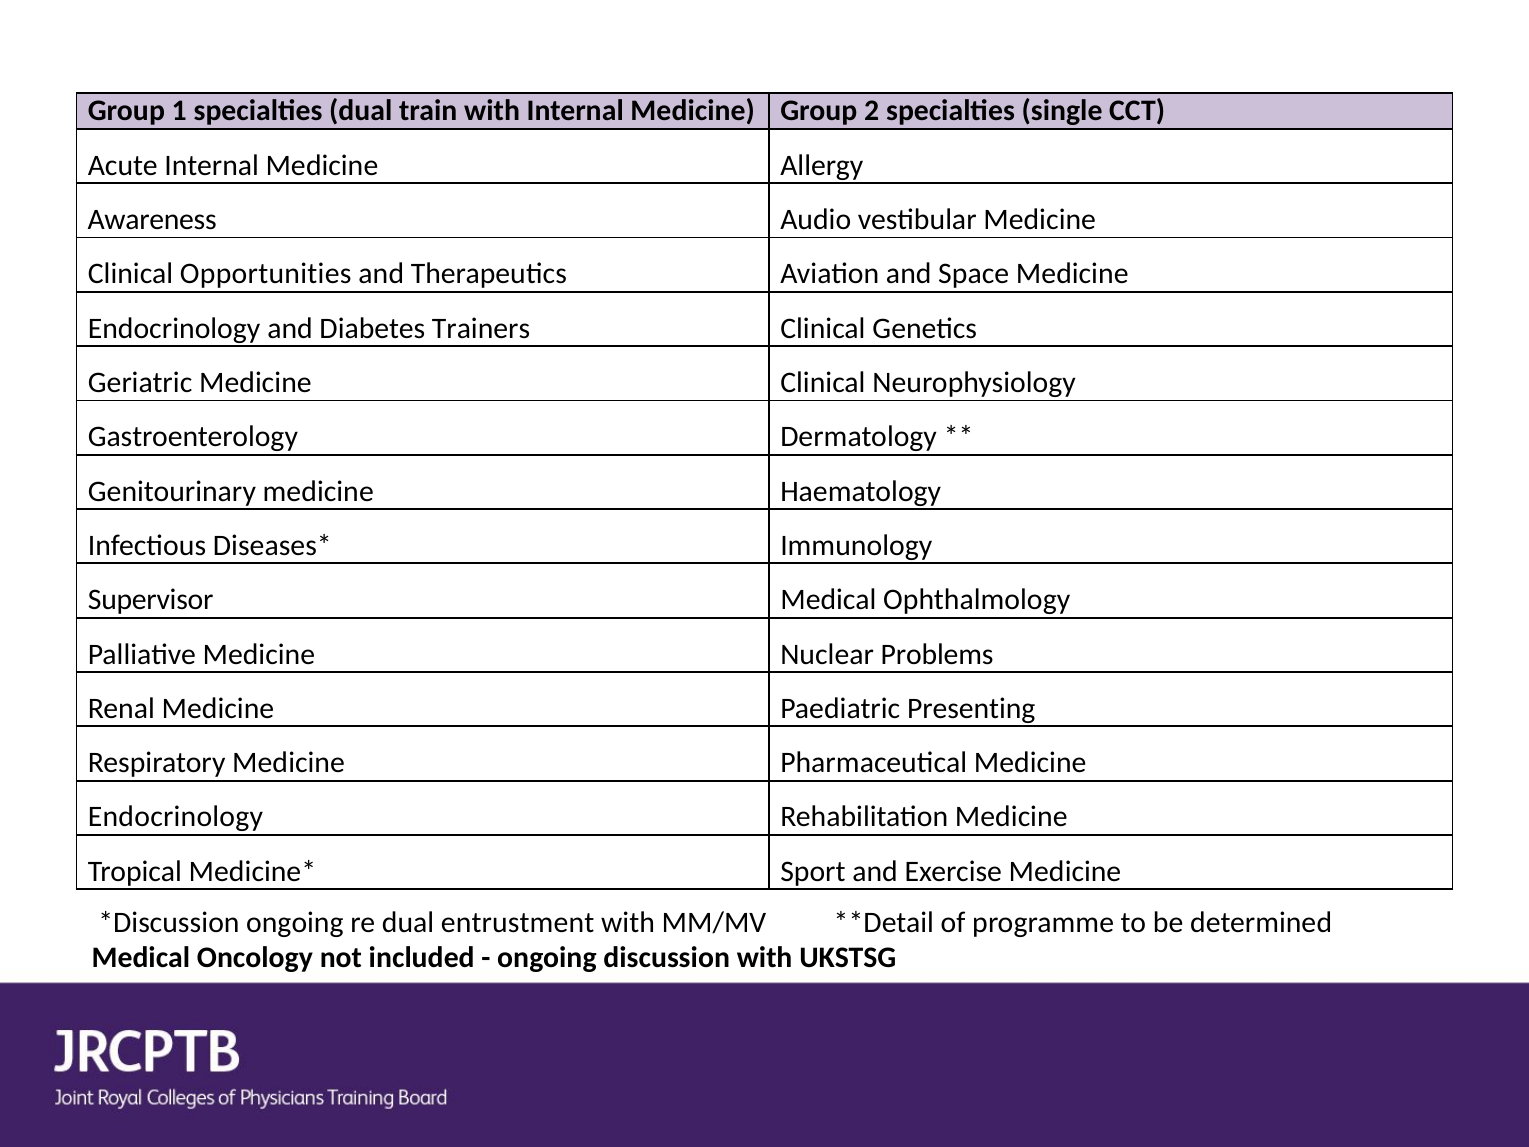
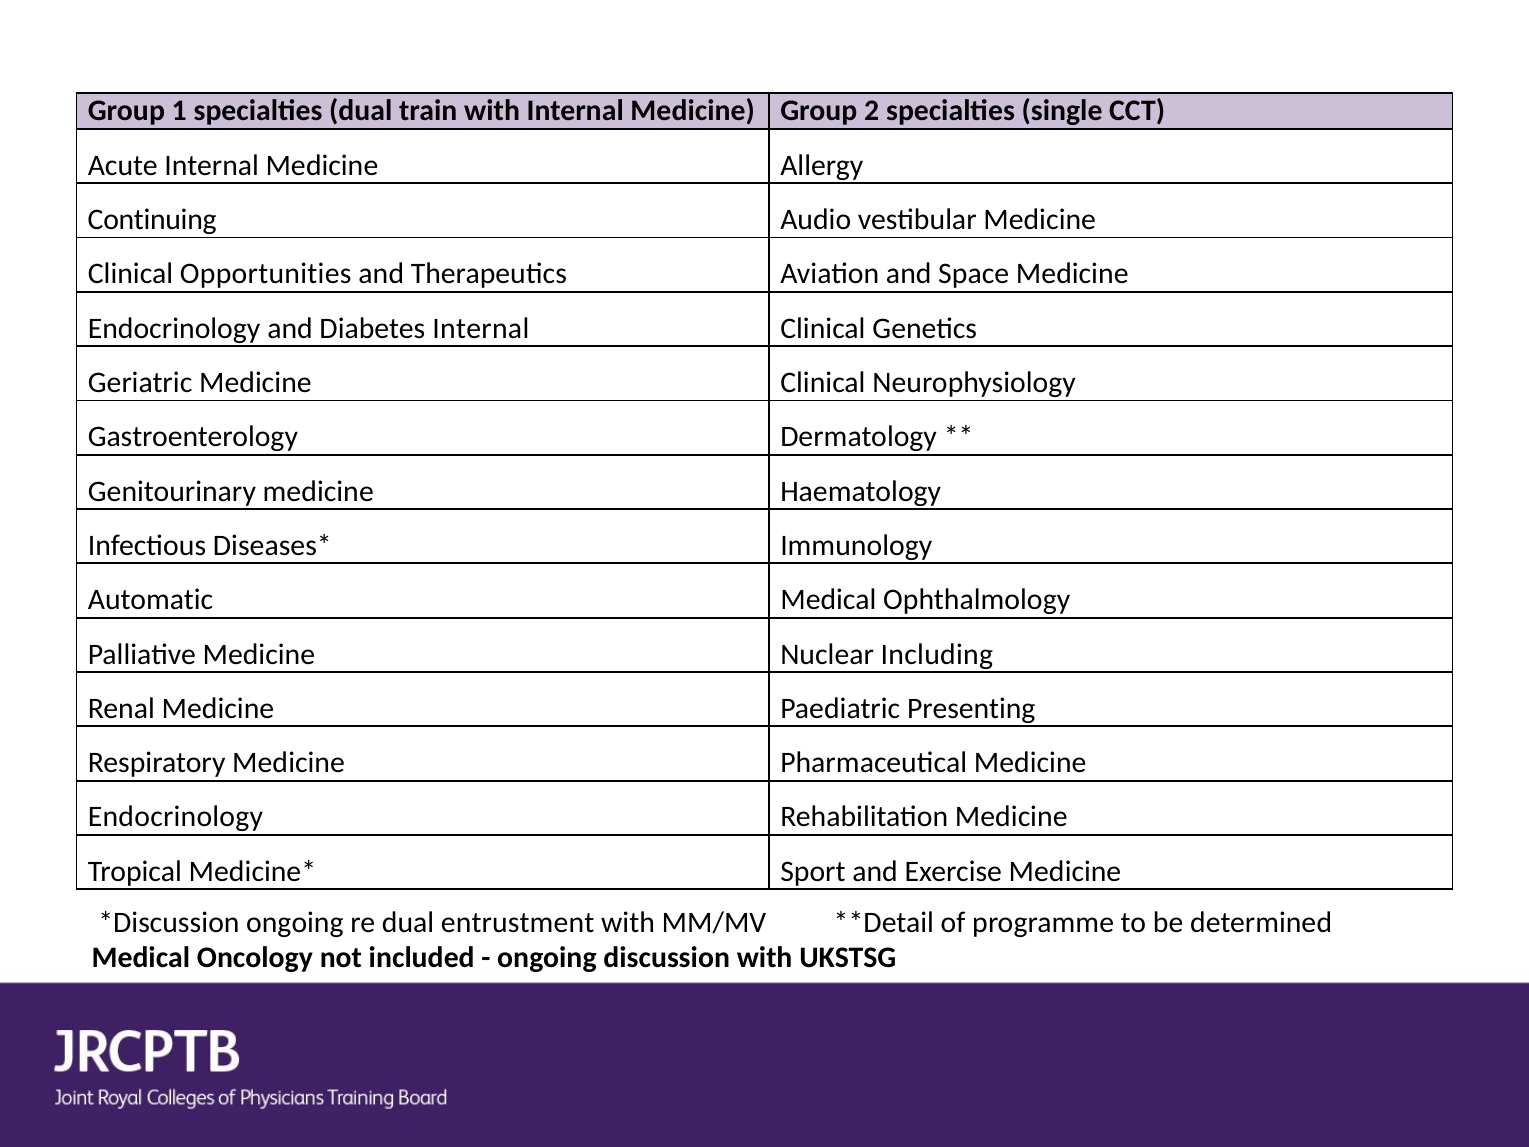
Awareness: Awareness -> Continuing (152, 220)
Diabetes Trainers: Trainers -> Internal (481, 328)
Supervisor: Supervisor -> Automatic (151, 600)
Problems: Problems -> Including (937, 654)
